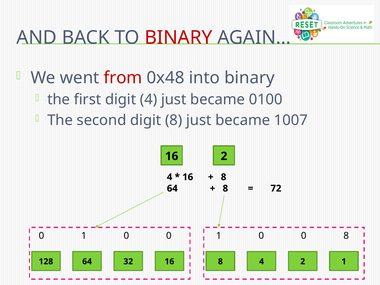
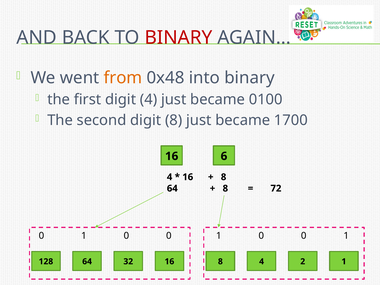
from colour: red -> orange (123, 78)
1007: 1007 -> 1700 (291, 120)
16 2: 2 -> 6 (224, 156)
8: 8 -> 1 (346, 236)
